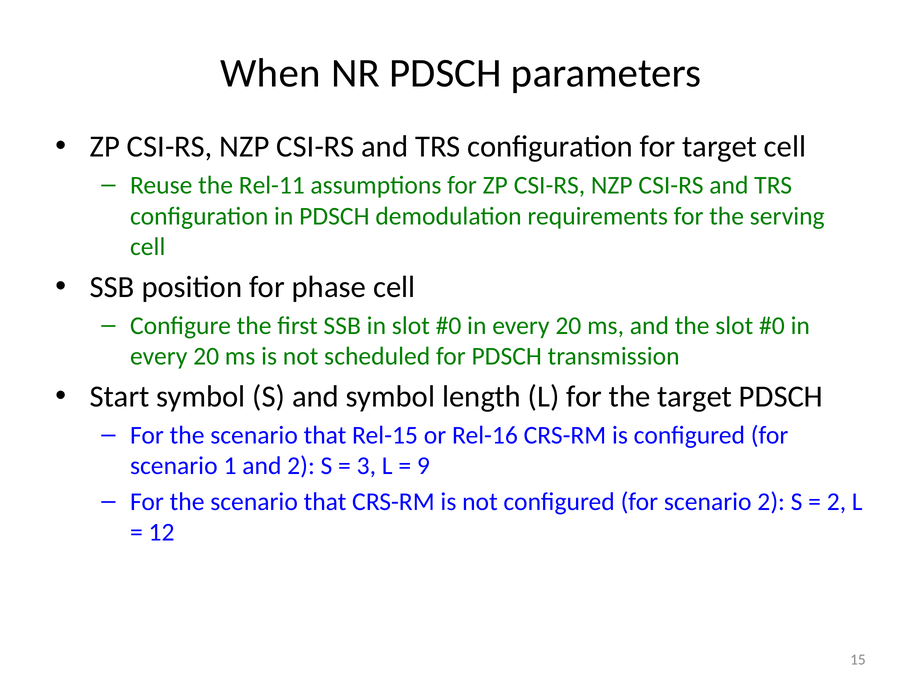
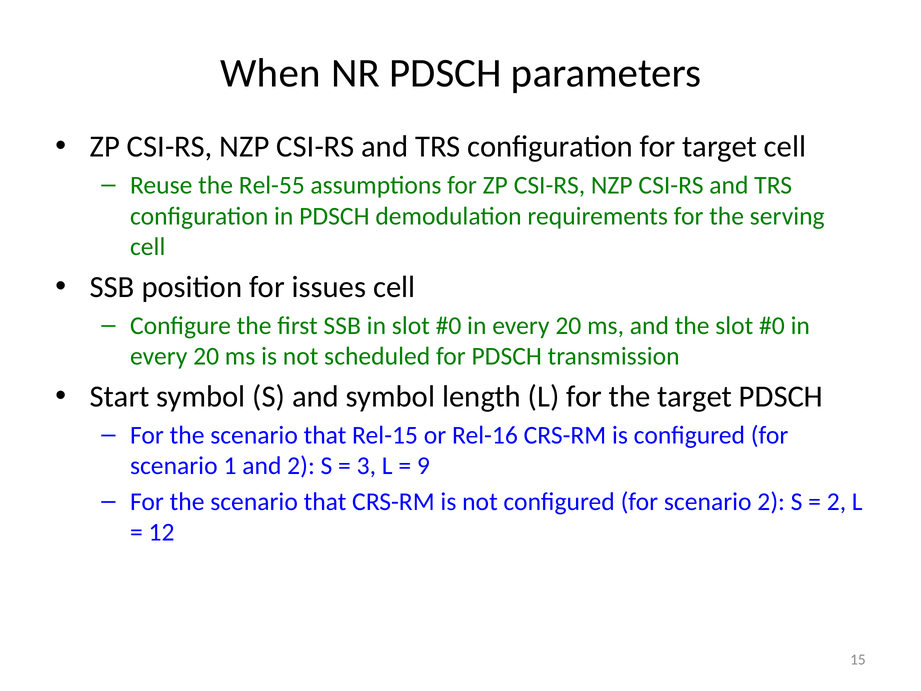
Rel-11: Rel-11 -> Rel-55 (272, 185)
phase: phase -> issues (329, 287)
